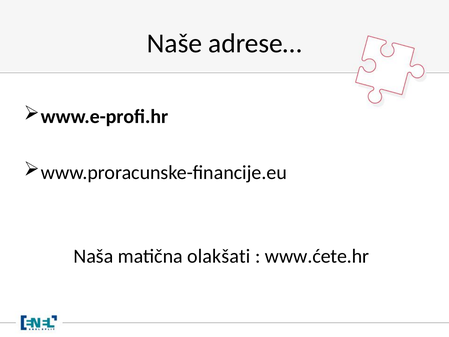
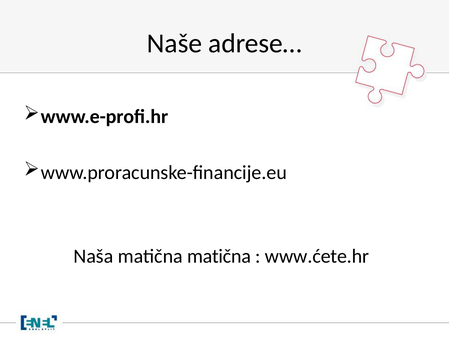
matična olakšati: olakšati -> matična (219, 256)
